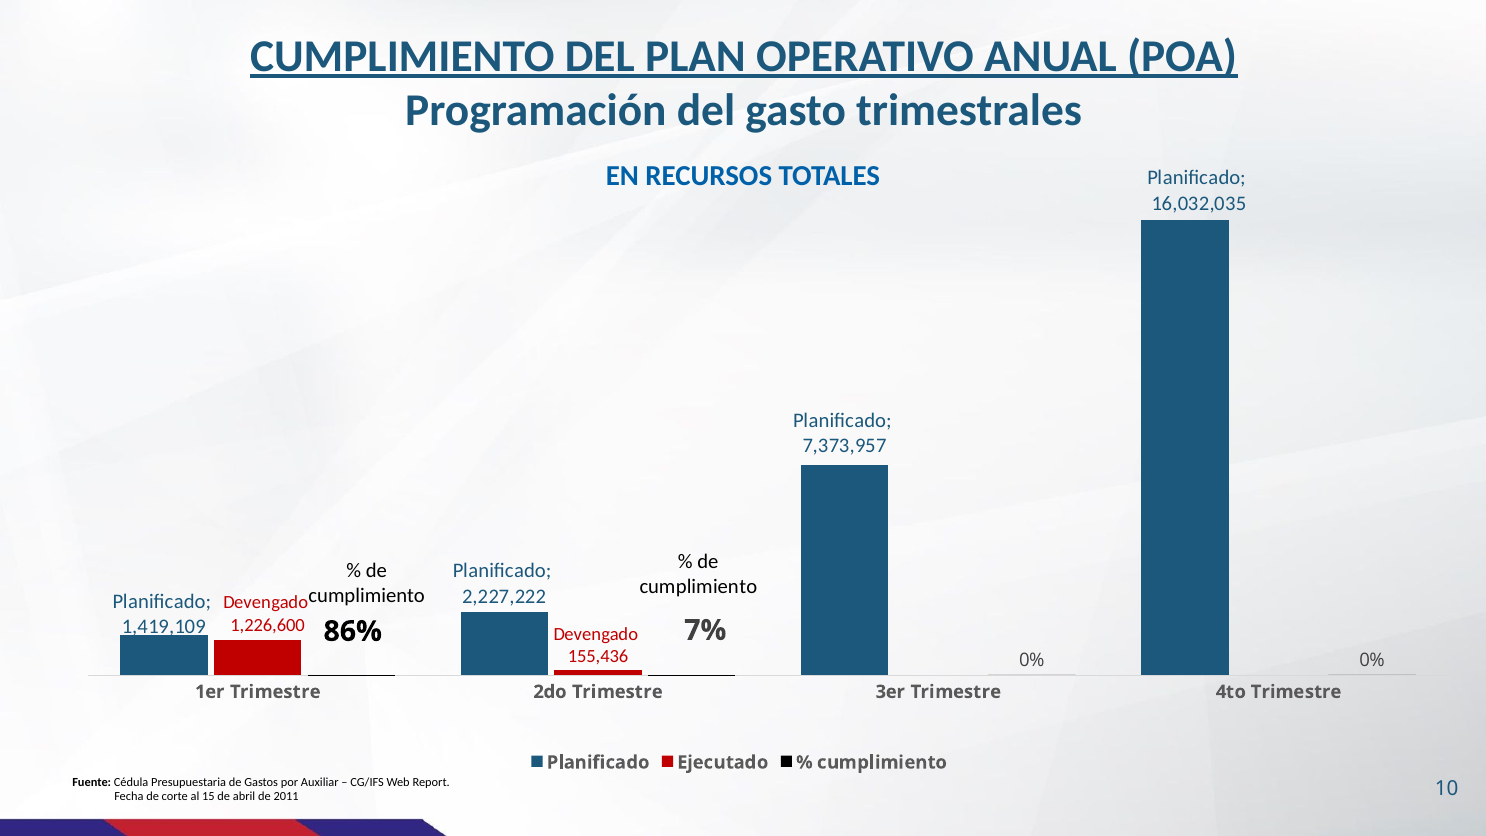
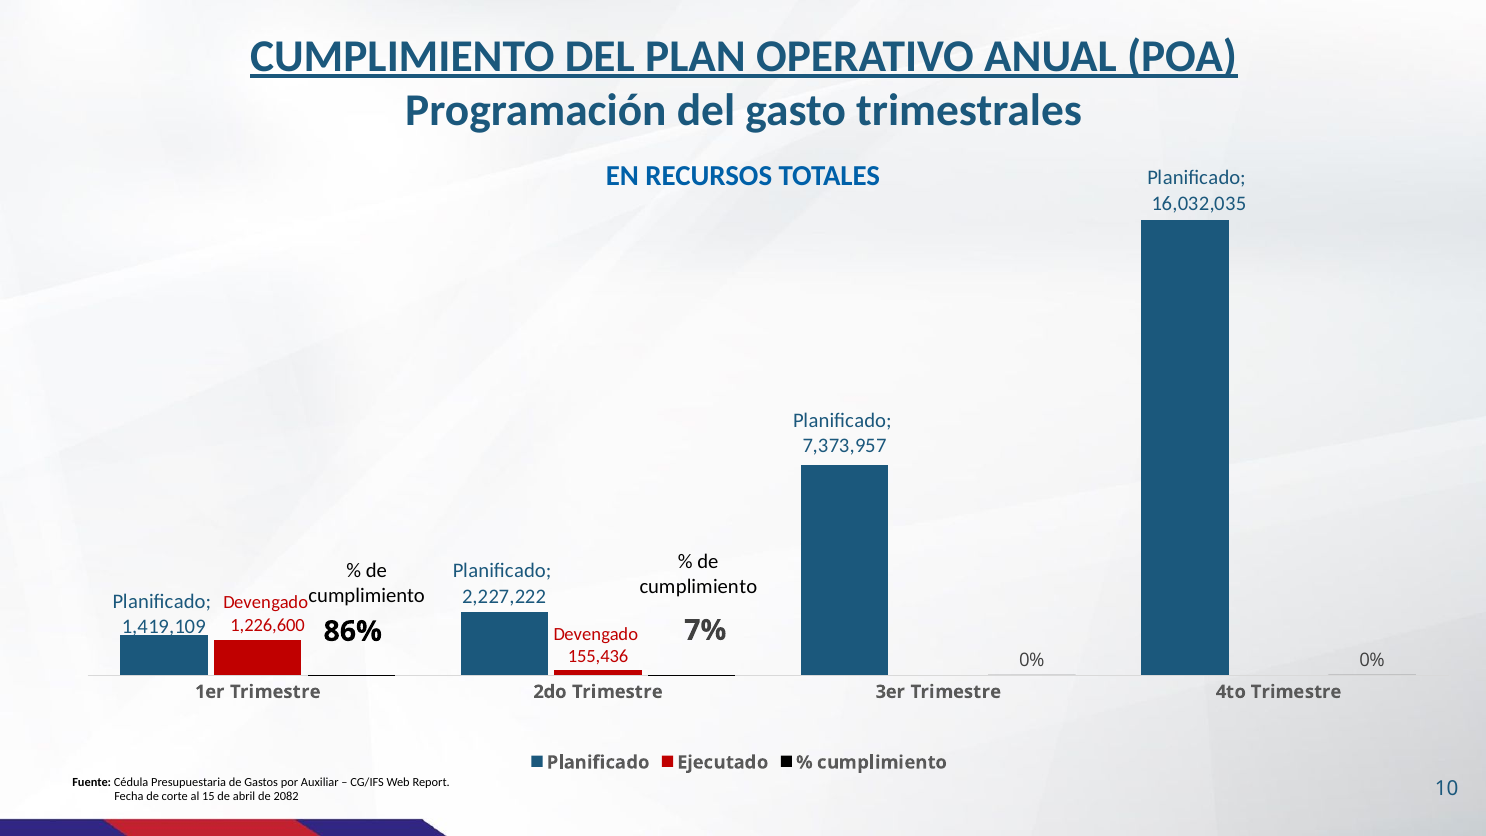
2011: 2011 -> 2082 (286, 797)
